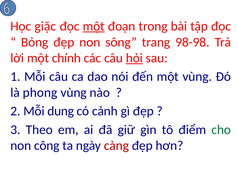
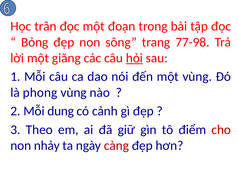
giặc: giặc -> trân (45, 26)
một underline: present -> none (94, 26)
98-98: 98-98 -> 77-98 (192, 42)
chính: chính -> giăng (66, 58)
cho colour: green -> red (221, 129)
công: công -> nhảy (47, 145)
